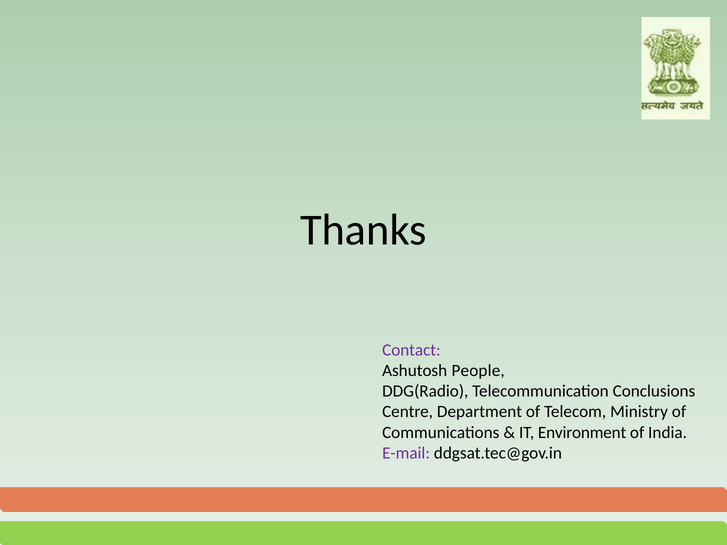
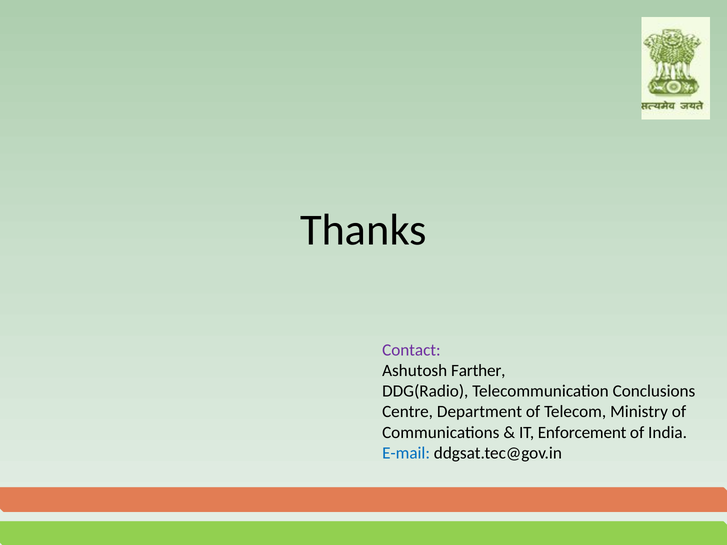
People: People -> Farther (478, 371)
Environment: Environment -> Enforcement (582, 433)
E-mail colour: purple -> blue (406, 453)
